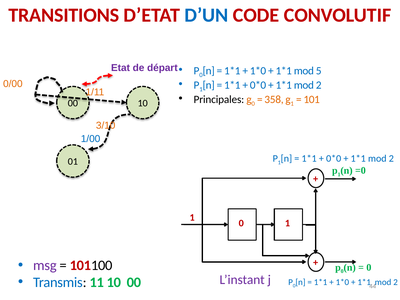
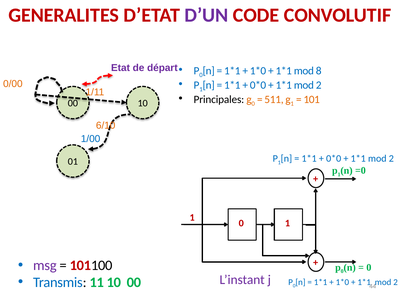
TRANSITIONS: TRANSITIONS -> GENERALITES (64, 15)
D’UN colour: blue -> purple (206, 15)
5: 5 -> 8 (319, 71)
358: 358 -> 511 (274, 100)
3/10: 3/10 -> 6/10 (106, 125)
